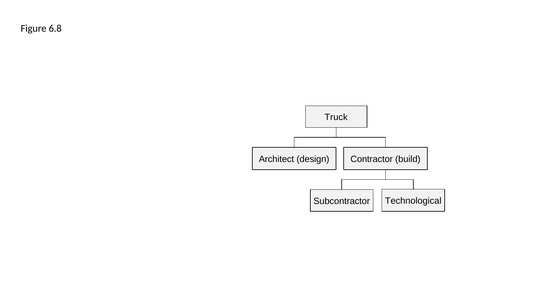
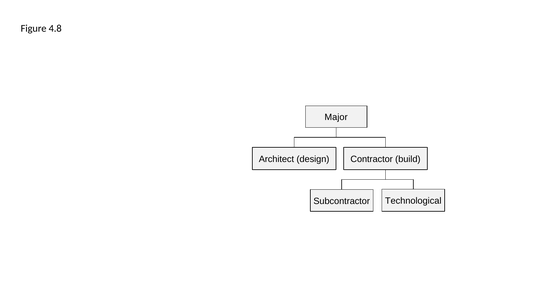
6.8: 6.8 -> 4.8 (55, 29)
Truck: Truck -> Major (336, 117)
